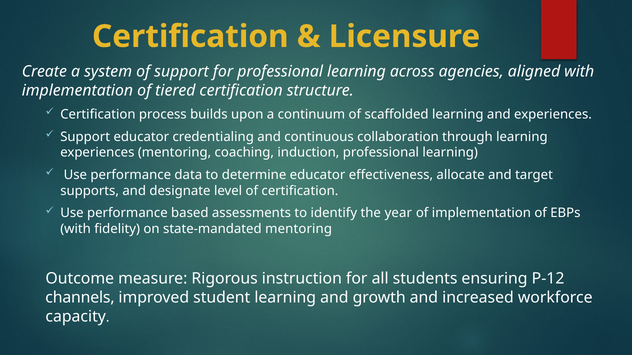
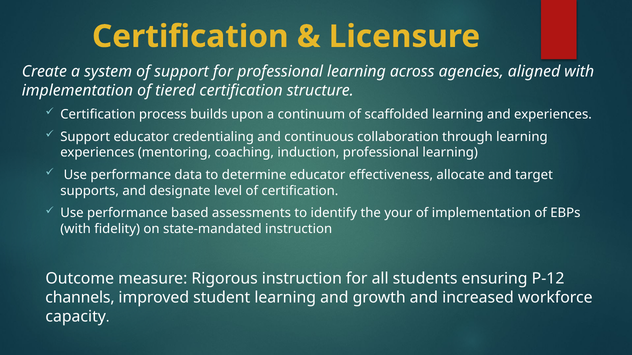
year: year -> your (398, 213)
state-mandated mentoring: mentoring -> instruction (299, 229)
